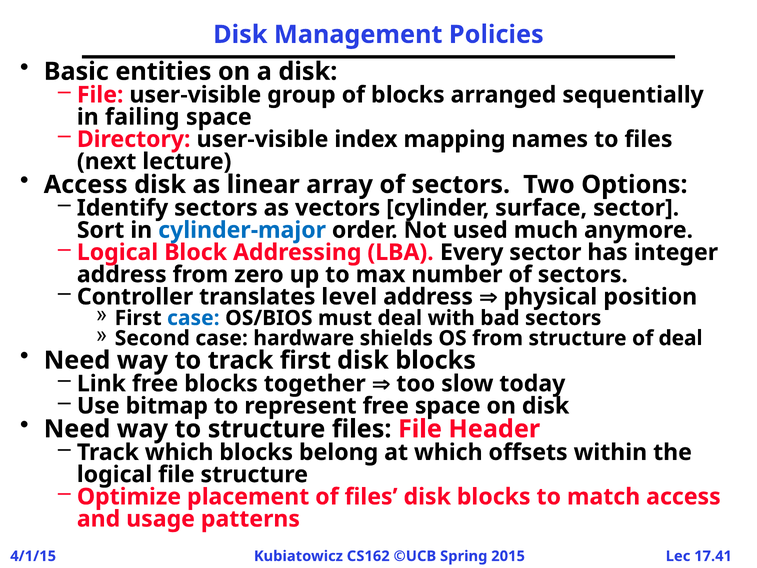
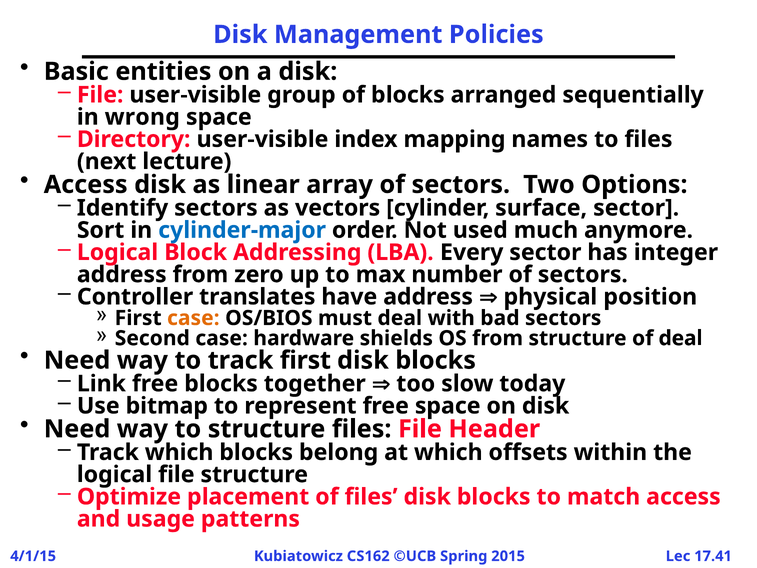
failing: failing -> wrong (142, 117)
level: level -> have (349, 297)
case colour: blue -> orange (193, 318)
